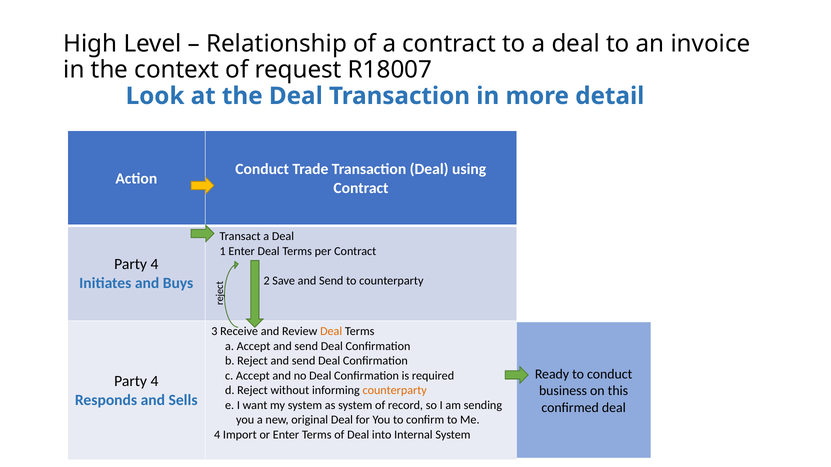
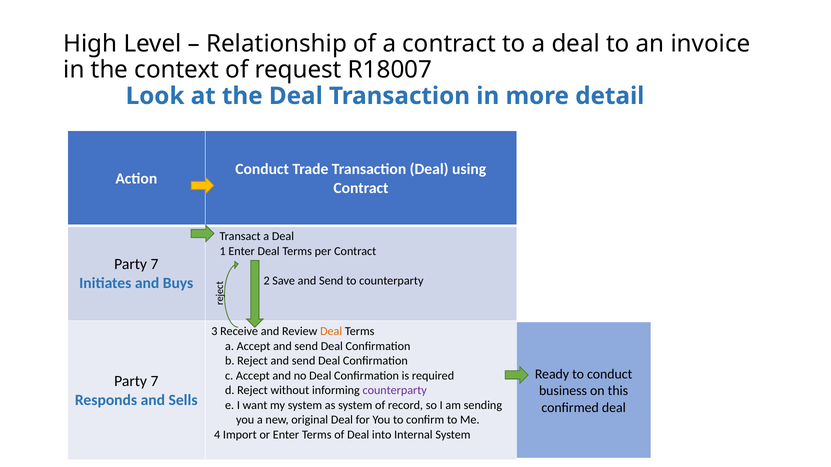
4: 4 -> 7 (155, 264)
4: 4 -> 7 (155, 381)
counterparty colour: orange -> purple (395, 391)
